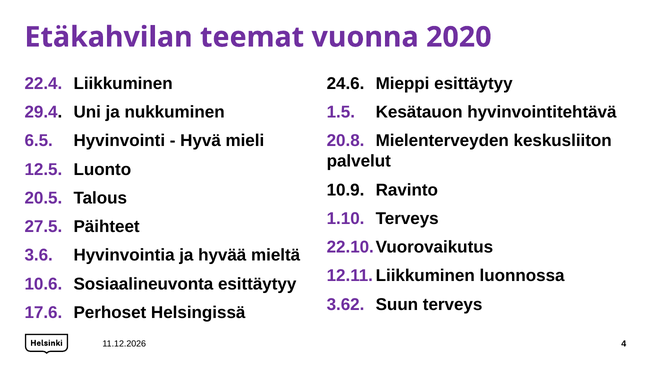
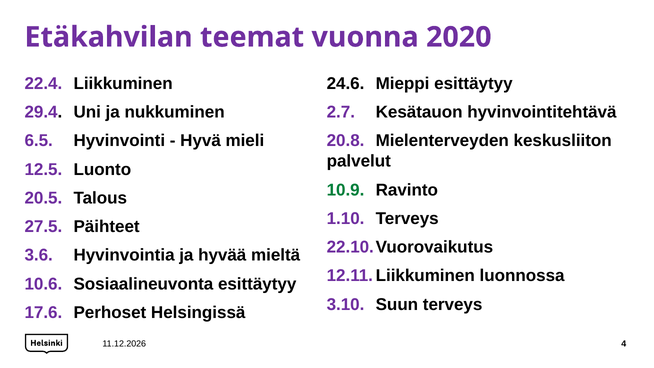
1.5: 1.5 -> 2.7 (341, 112)
10.9 colour: black -> green (346, 190)
3.62: 3.62 -> 3.10 (346, 304)
